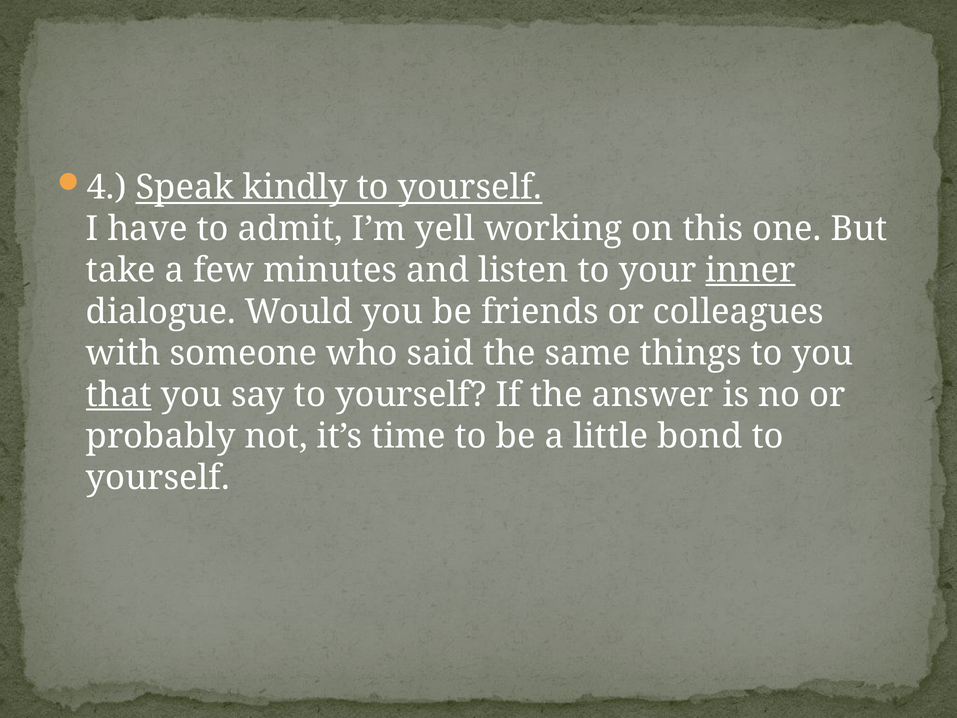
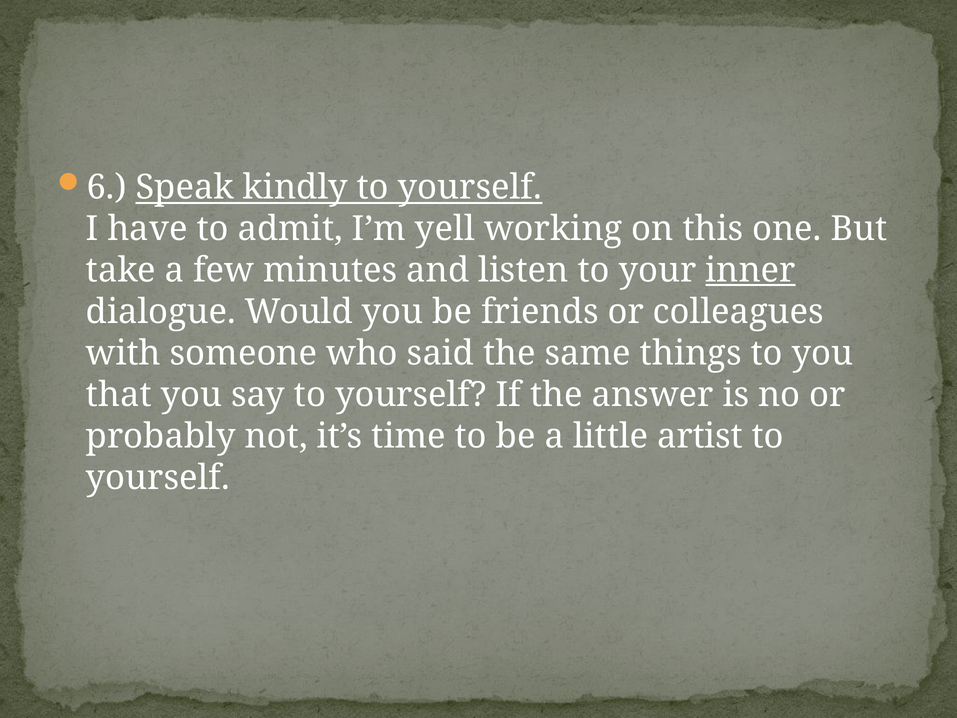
4: 4 -> 6 (107, 187)
that underline: present -> none (119, 395)
bond: bond -> artist (700, 436)
